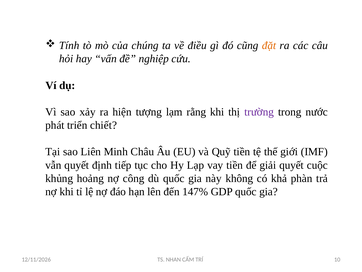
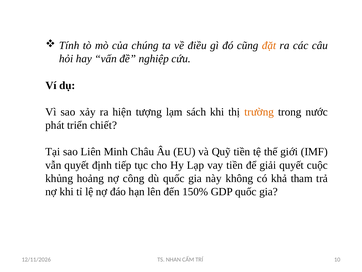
rằng: rằng -> sách (196, 112)
trường colour: purple -> orange (259, 112)
phàn: phàn -> tham (302, 178)
147%: 147% -> 150% (195, 191)
